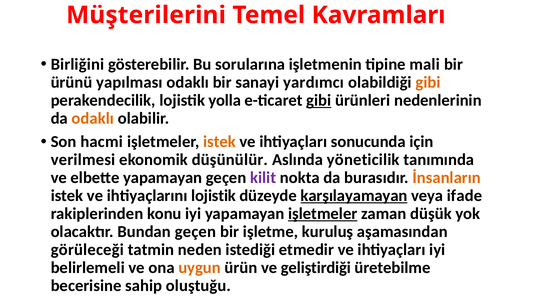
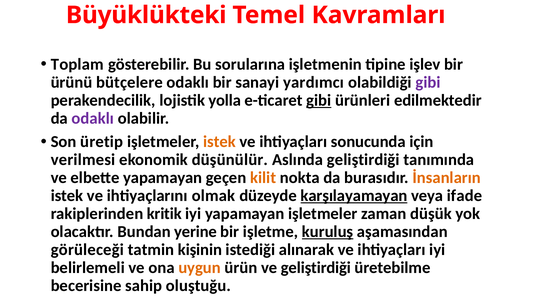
Müşterilerini: Müşterilerini -> Büyüklükteki (146, 15)
Birliğini: Birliğini -> Toplam (77, 64)
mali: mali -> işlev (425, 64)
yapılması: yapılması -> bütçelere (129, 82)
gibi colour: orange -> purple (428, 82)
nedenlerinin: nedenlerinin -> edilmektedir (438, 100)
odaklı colour: orange -> purple (93, 118)
hacmi: hacmi -> üretip (102, 142)
Aslında yöneticilik: yöneticilik -> geliştirdiği (363, 160)
kilit colour: purple -> orange (263, 178)
ihtiyaçlarını lojistik: lojistik -> olmak (213, 196)
konu: konu -> kritik (164, 214)
işletmeler underline: present -> none (323, 214)
Bundan geçen: geçen -> yerine (196, 232)
kuruluş underline: none -> present (328, 232)
neden: neden -> kişinin (200, 250)
etmedir: etmedir -> alınarak (306, 250)
